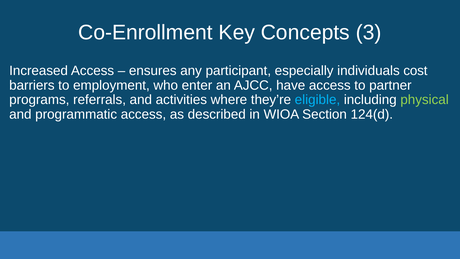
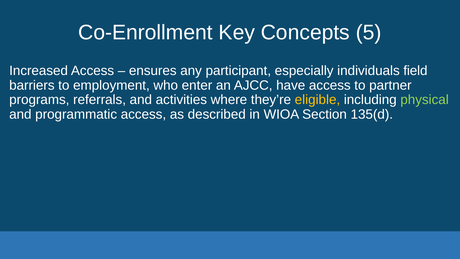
3: 3 -> 5 (369, 33)
cost: cost -> field (415, 71)
eligible colour: light blue -> yellow (317, 100)
124(d: 124(d -> 135(d (372, 114)
